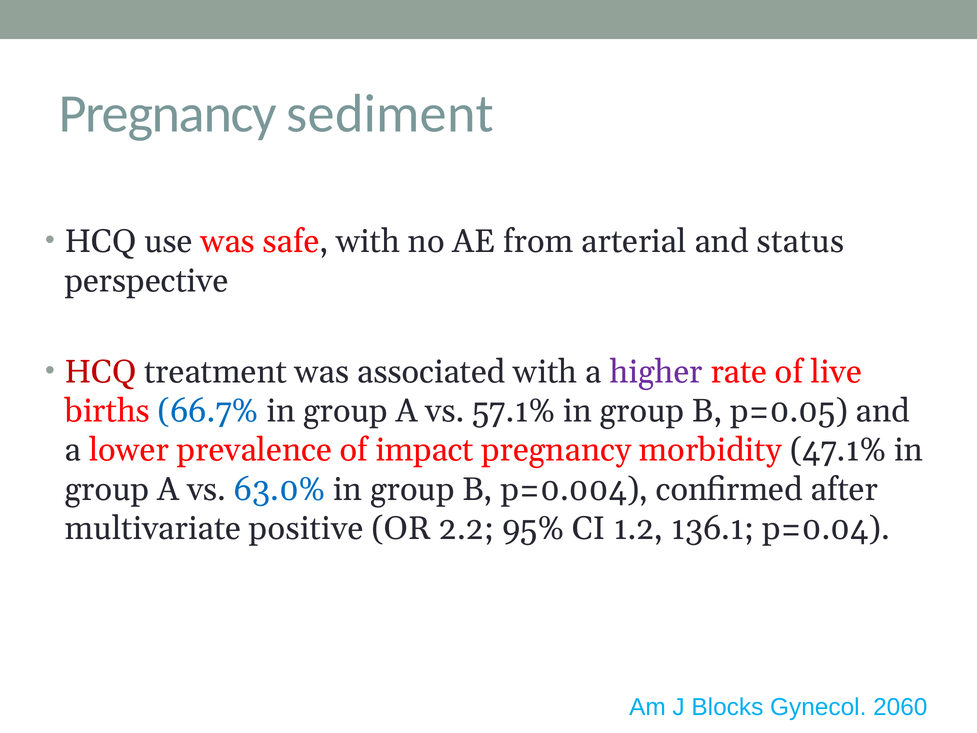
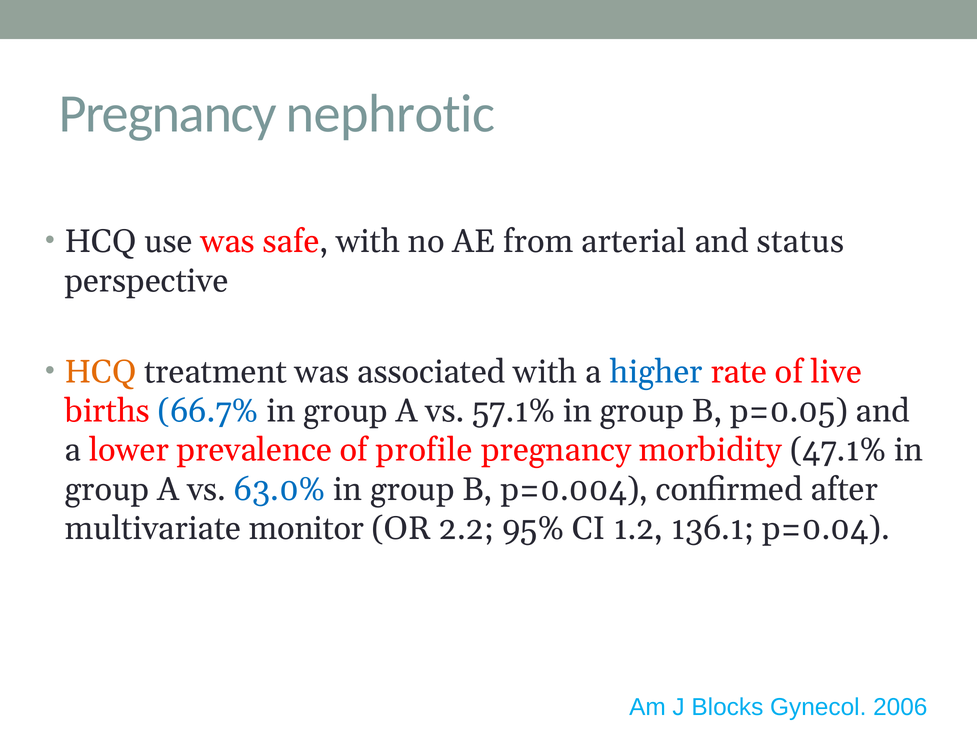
sediment: sediment -> nephrotic (391, 114)
HCQ colour: red -> orange (101, 372)
higher colour: purple -> blue (656, 372)
impact: impact -> profile (424, 450)
positive: positive -> monitor (307, 528)
2060: 2060 -> 2006 (900, 707)
